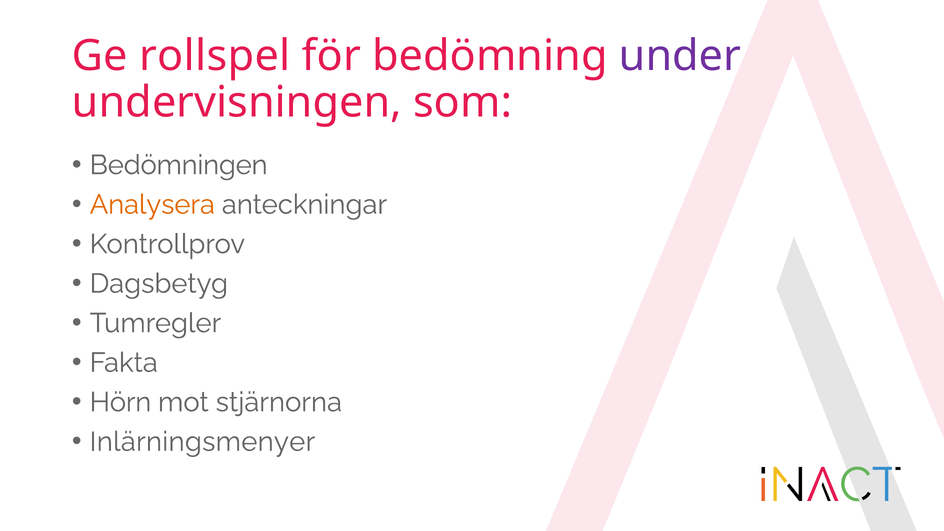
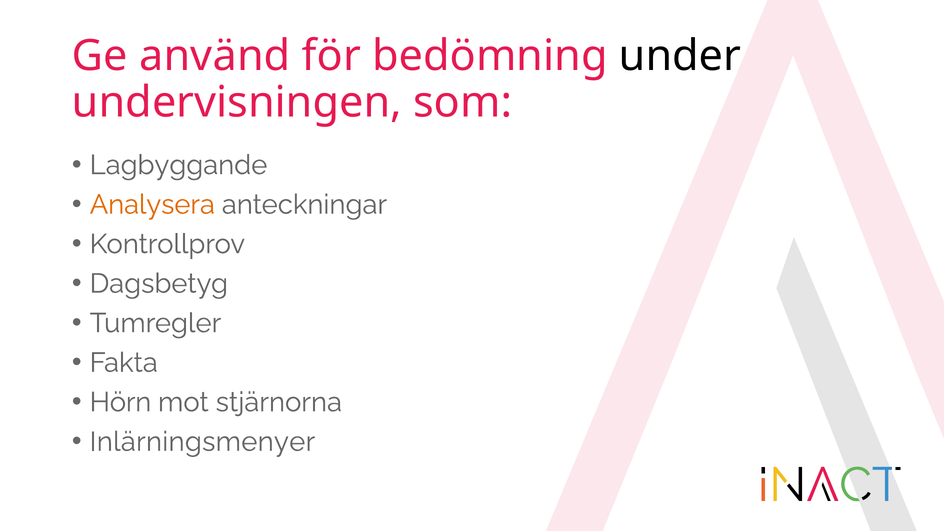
rollspel: rollspel -> använd (215, 56)
under colour: purple -> black (680, 56)
Bedömningen: Bedömningen -> Lagbyggande (179, 165)
